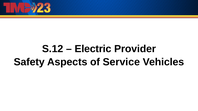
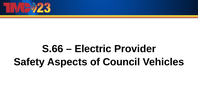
S.12: S.12 -> S.66 (53, 49)
Service: Service -> Council (121, 62)
